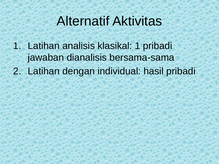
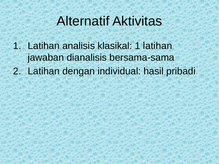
klasikal 1 pribadi: pribadi -> latihan (158, 46)
